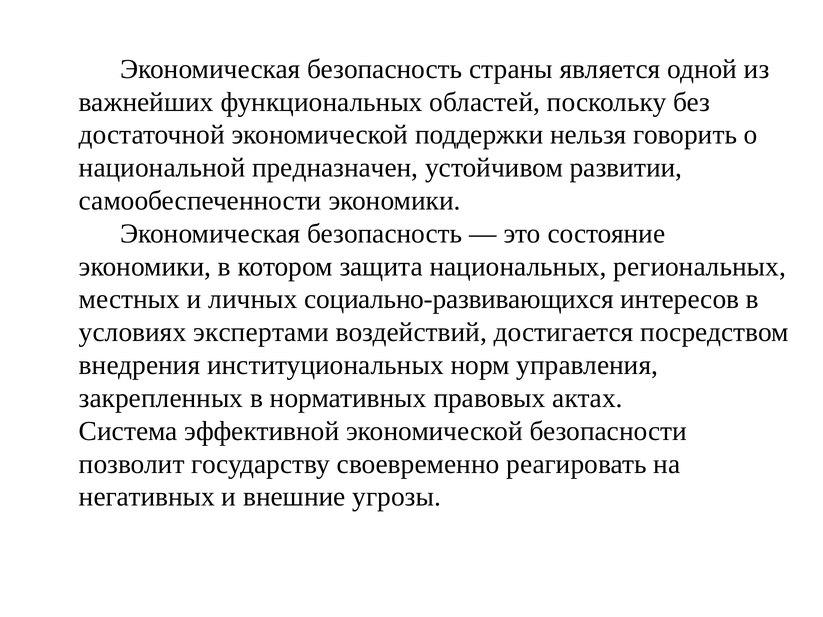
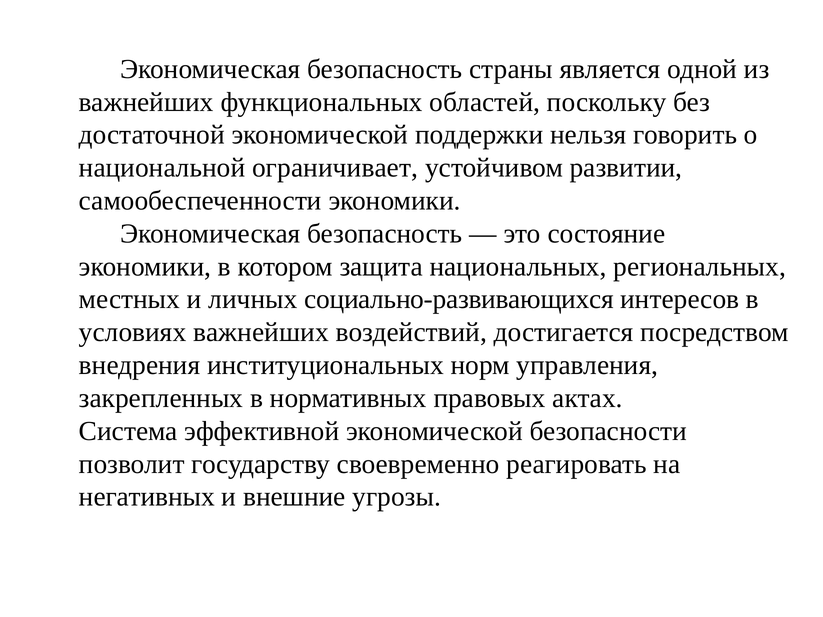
предназначен: предназначен -> ограничивает (335, 168)
условиях экспертами: экспертами -> важнейших (261, 332)
